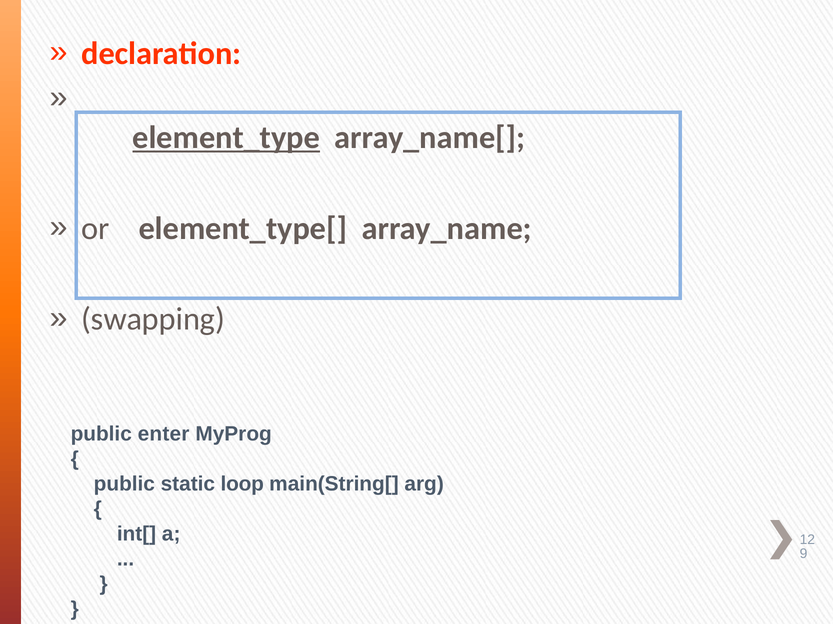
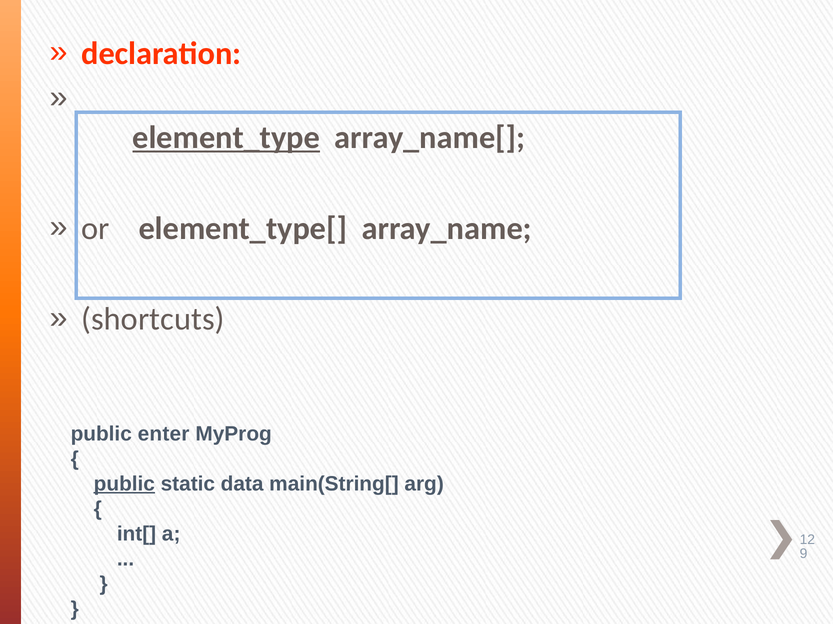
swapping: swapping -> shortcuts (153, 319)
public underline: none -> present (124, 484)
loop: loop -> data (242, 484)
